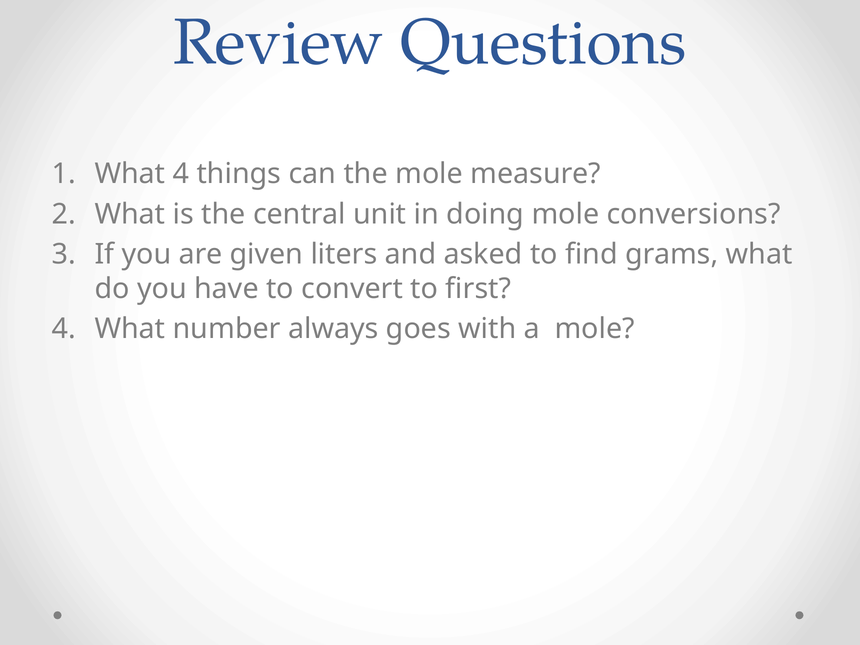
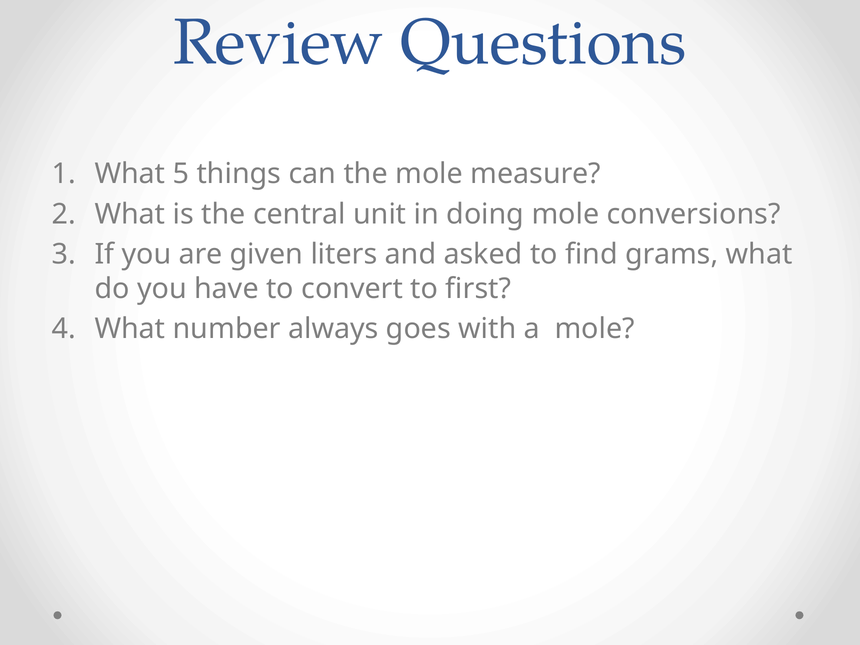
What 4: 4 -> 5 (181, 174)
